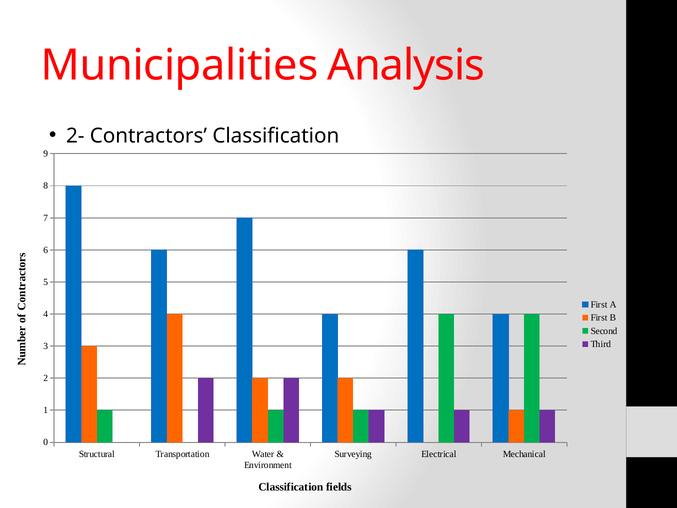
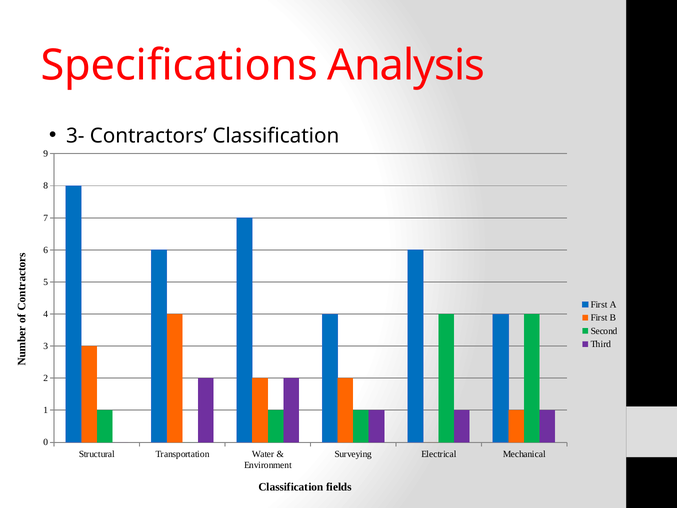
Municipalities: Municipalities -> Specifications (179, 66)
2-: 2- -> 3- (75, 136)
